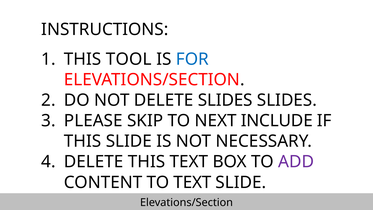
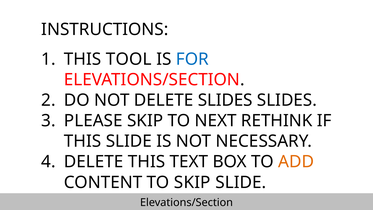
INCLUDE: INCLUDE -> RETHINK (277, 121)
ADD colour: purple -> orange (296, 162)
TO TEXT: TEXT -> SKIP (192, 182)
